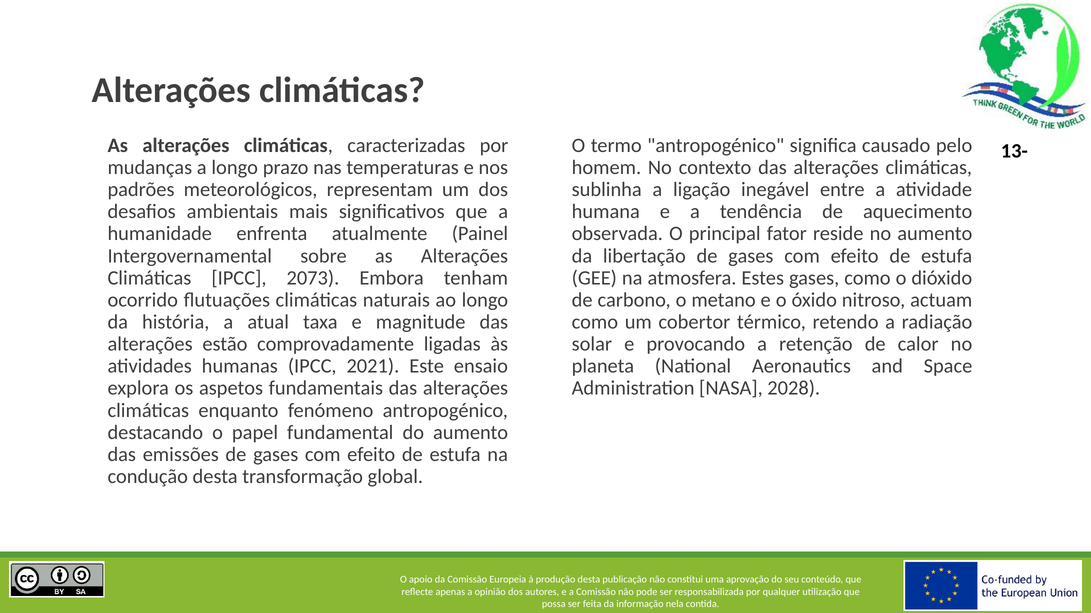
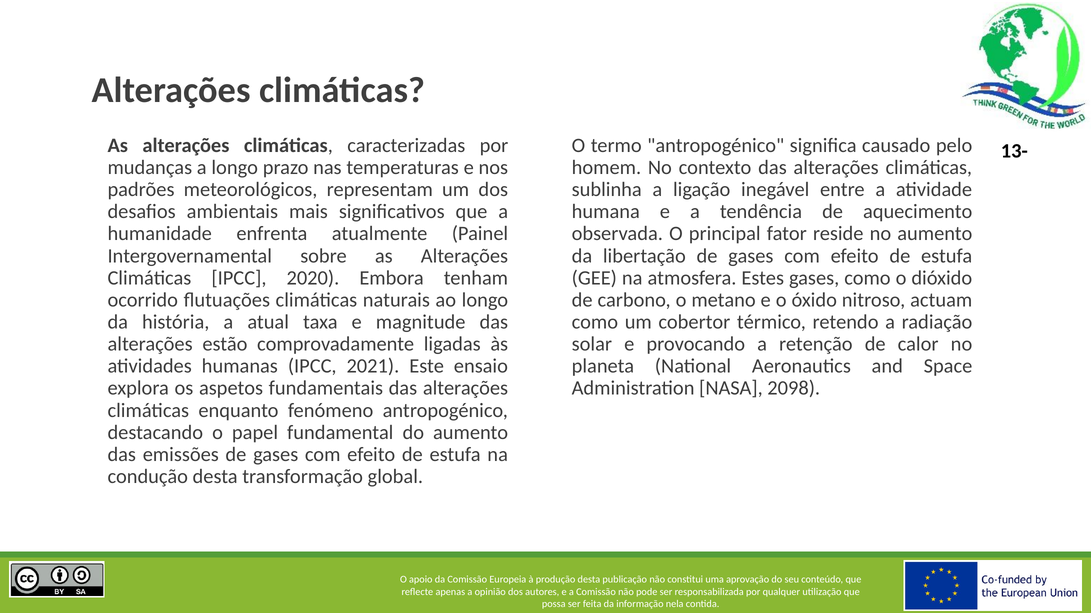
2073: 2073 -> 2020 (313, 278)
2028: 2028 -> 2098 (794, 389)
